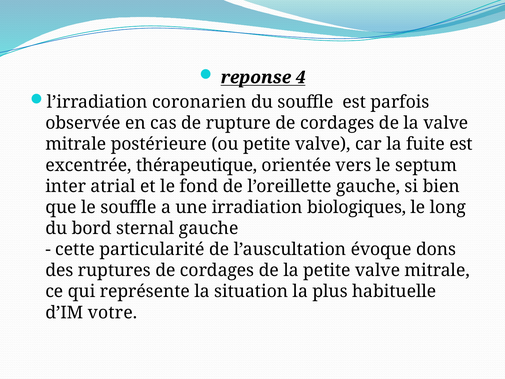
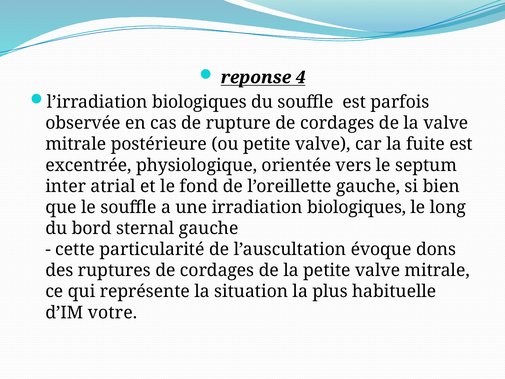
l’irradiation coronarien: coronarien -> biologiques (199, 102)
thérapeutique: thérapeutique -> physiologique (197, 165)
